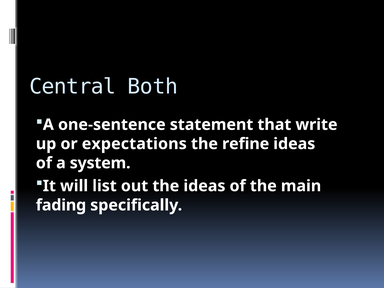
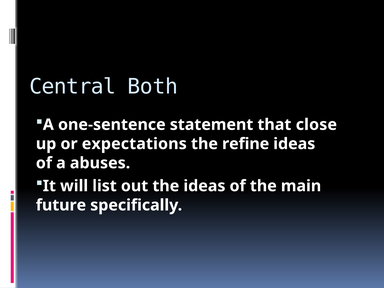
write: write -> close (316, 125)
system: system -> abuses (100, 163)
fading: fading -> future (61, 205)
